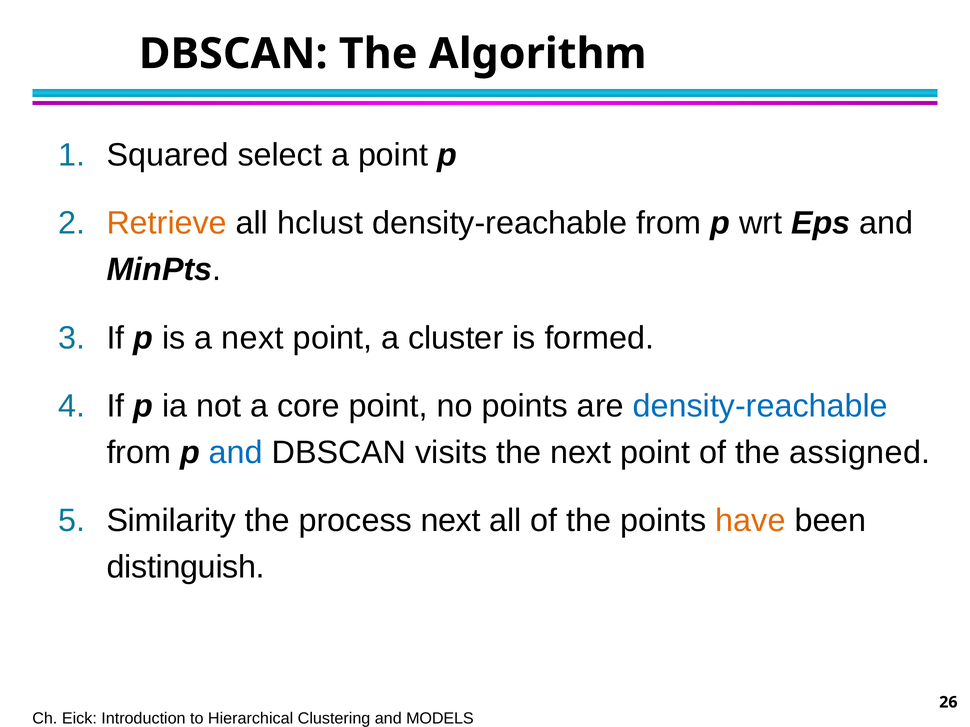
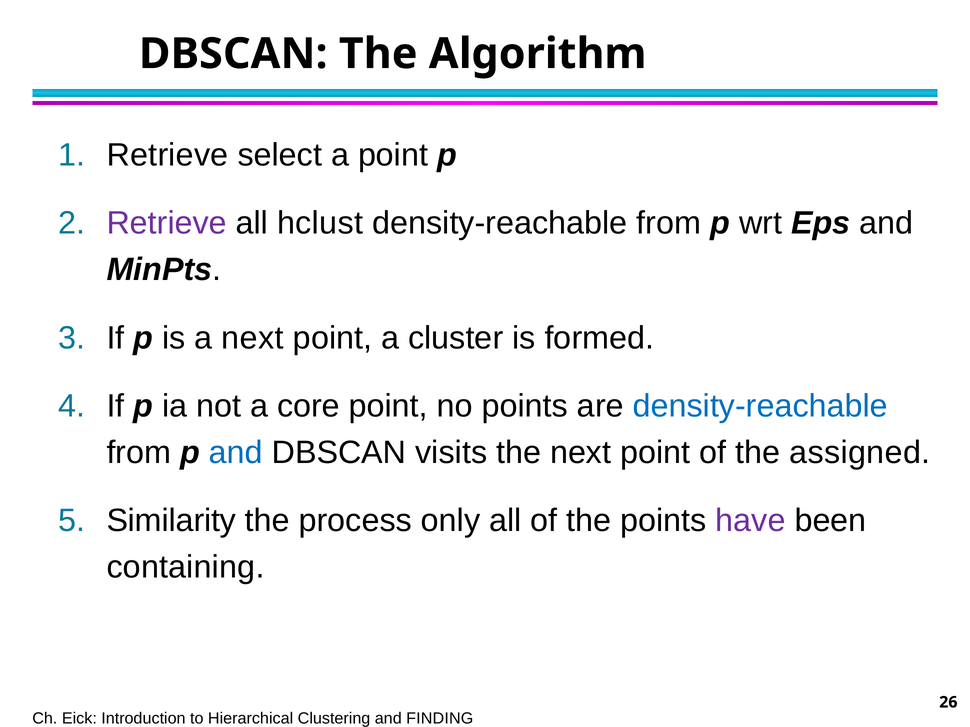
Squared: Squared -> Retrieve (168, 155)
Retrieve colour: orange -> purple (167, 223)
process next: next -> only (451, 521)
have colour: orange -> purple (751, 521)
distinguish: distinguish -> containing (186, 567)
MODELS: MODELS -> FINDING (440, 719)
